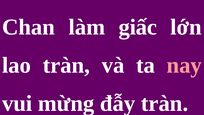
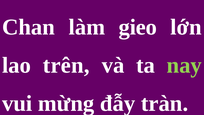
giấc: giấc -> gieo (138, 27)
lao tràn: tràn -> trên (66, 65)
nay colour: pink -> light green (184, 65)
